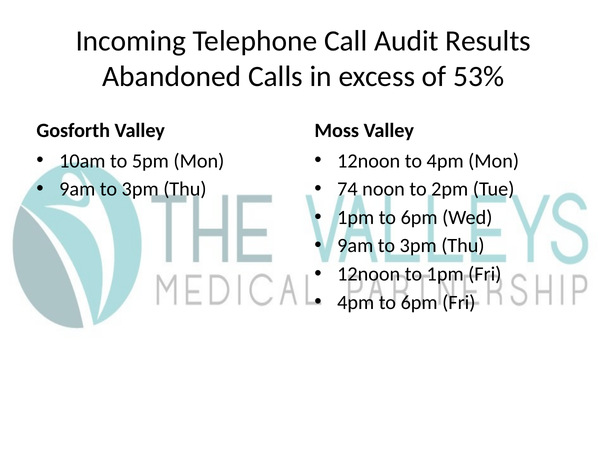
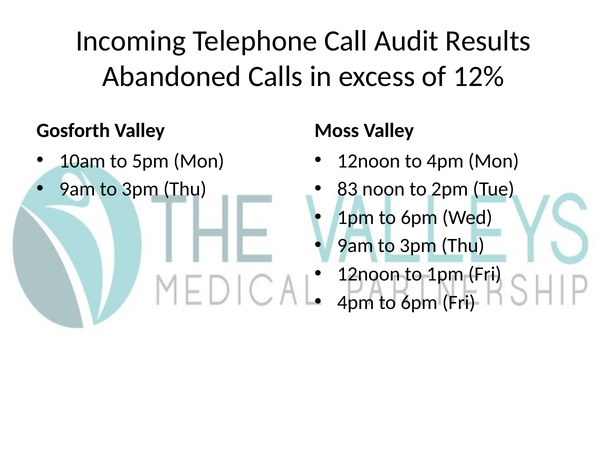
53%: 53% -> 12% (479, 76)
74: 74 -> 83 (347, 189)
